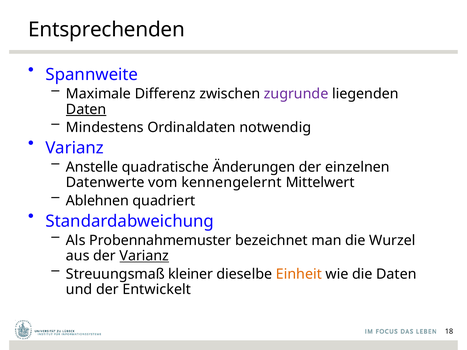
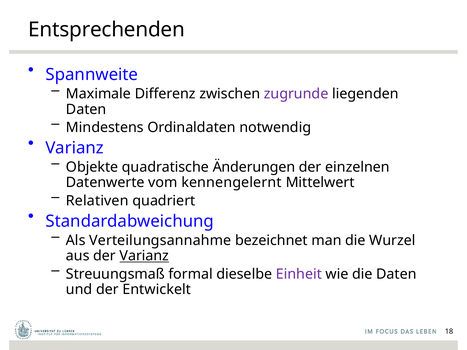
Daten underline: present -> none (86, 109)
Anstelle: Anstelle -> Objekte (92, 167)
Ablehnen: Ablehnen -> Relativen (97, 201)
Probennahmemuster: Probennahmemuster -> Verteilungsannahme (160, 241)
kleiner: kleiner -> formal (191, 274)
Einheit colour: orange -> purple (299, 274)
